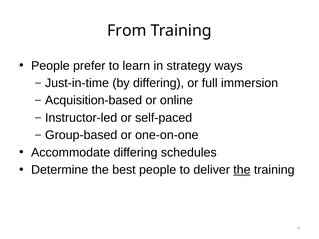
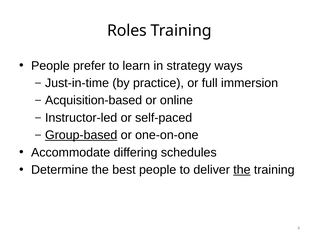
From: From -> Roles (127, 31)
by differing: differing -> practice (158, 83)
Group-based underline: none -> present (81, 135)
